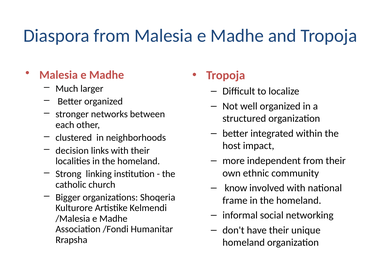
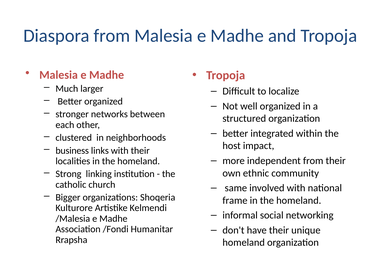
decision: decision -> business (72, 150)
know: know -> same (236, 187)
